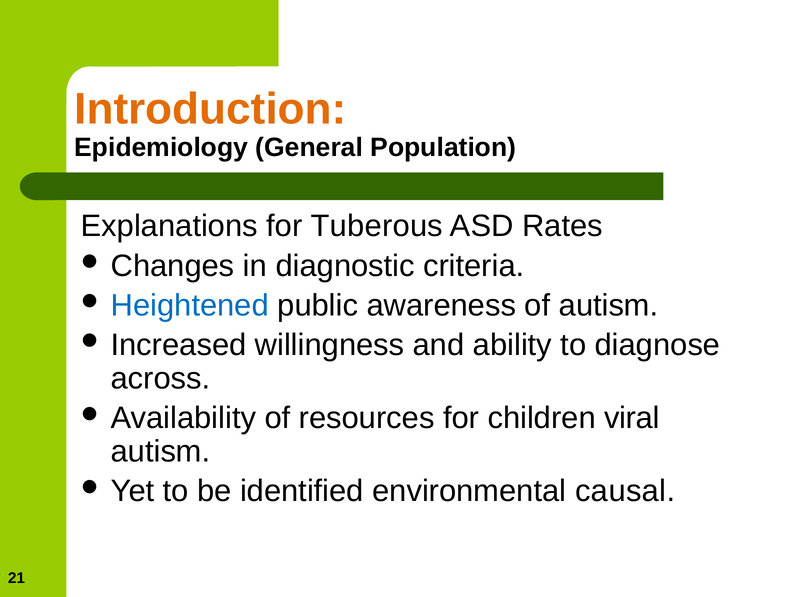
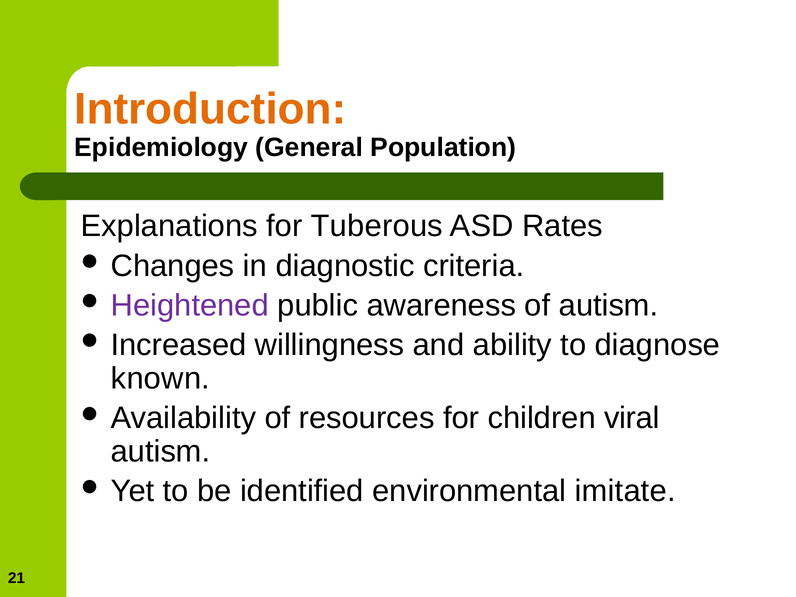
Heightened colour: blue -> purple (190, 305)
across: across -> known (160, 379)
causal: causal -> imitate (625, 491)
